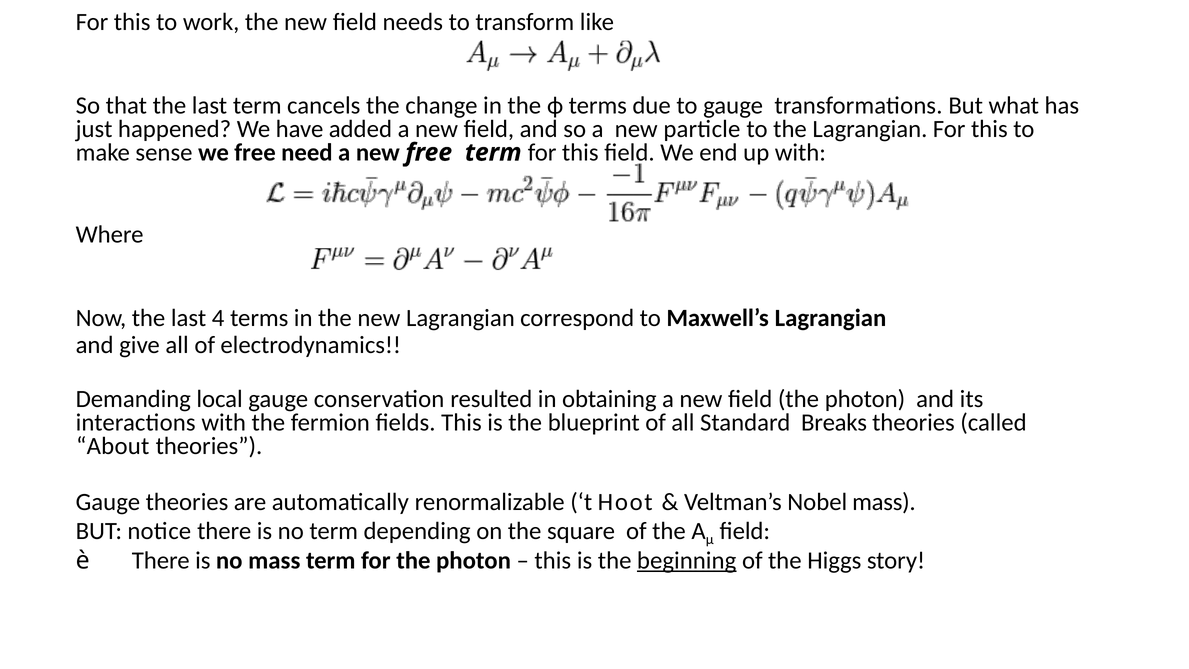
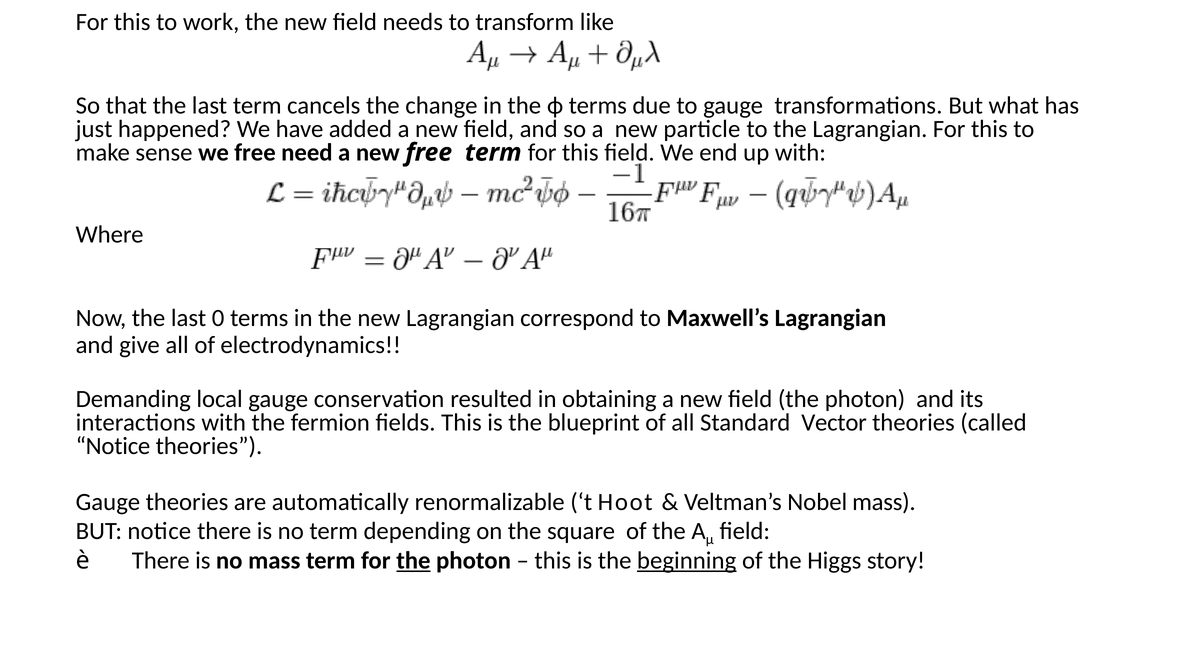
4: 4 -> 0 (218, 318)
Breaks: Breaks -> Vector (834, 422)
About: About -> Notice (113, 446)
the underline: none -> present (413, 561)
